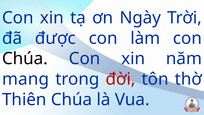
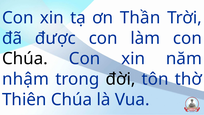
Ngày: Ngày -> Thần (140, 18)
mang: mang -> nhậm (26, 79)
đời colour: red -> black (121, 79)
